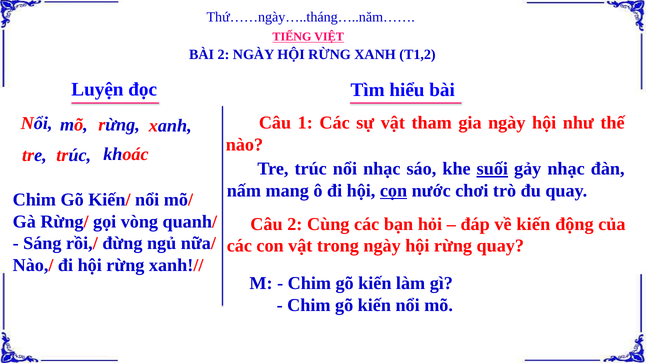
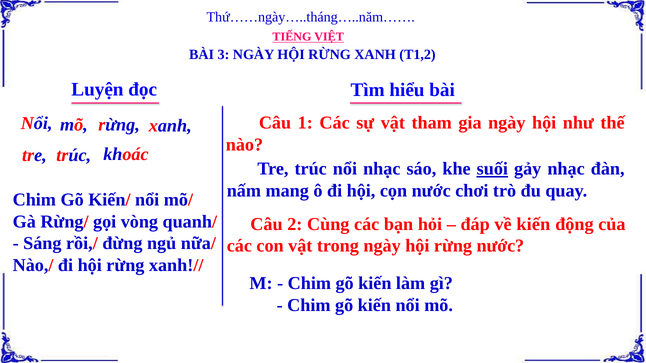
BÀI 2: 2 -> 3 (223, 55)
cọn underline: present -> none (394, 191)
rừng quay: quay -> nước (500, 246)
